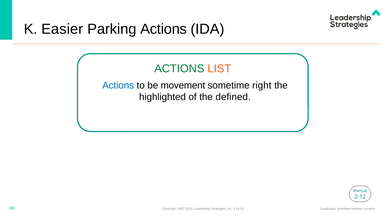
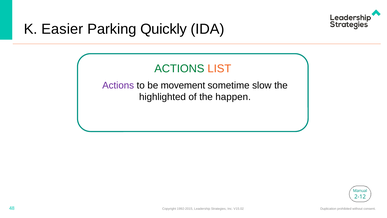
Parking Actions: Actions -> Quickly (164, 29)
Actions colour: blue -> purple (118, 85)
right: right -> slow (262, 85)
defined: defined -> happen (233, 97)
